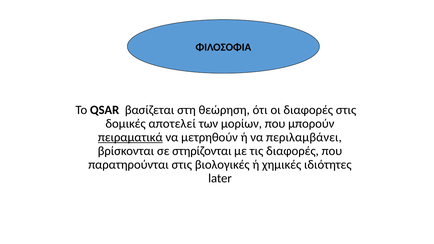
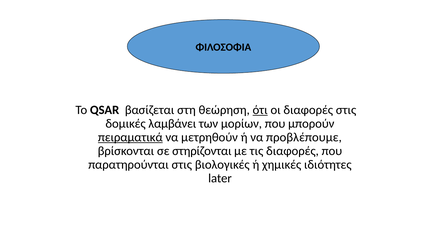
ότι underline: none -> present (260, 110)
αποτελεί: αποτελεί -> λαμβάνει (172, 124)
περιλαμβάνει: περιλαμβάνει -> προβλέπουμε (304, 137)
